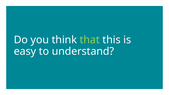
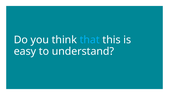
that colour: light green -> light blue (90, 40)
